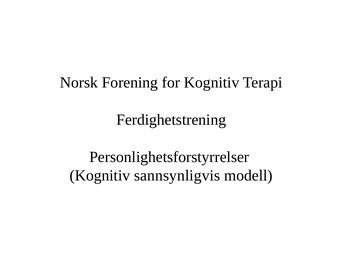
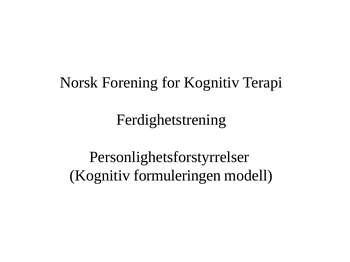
sannsynligvis: sannsynligvis -> formuleringen (177, 176)
